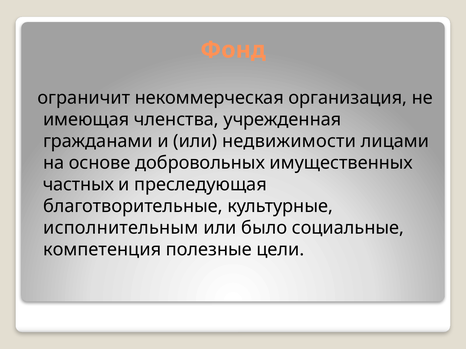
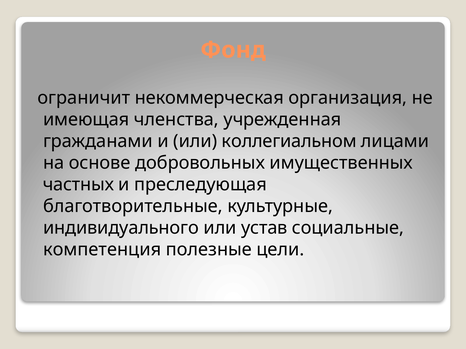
недвижимости: недвижимости -> коллегиальном (289, 141)
исполнительным: исполнительным -> индивидуального (121, 228)
было: было -> устав (264, 228)
